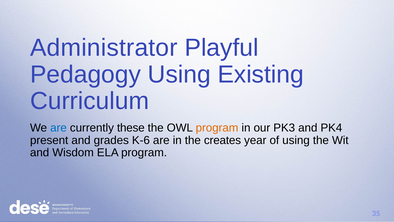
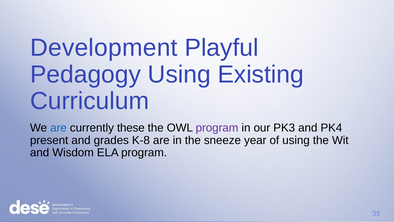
Administrator: Administrator -> Development (104, 48)
program colour: orange -> purple (217, 128)
K-6: K-6 -> K-8 (141, 140)
creates: creates -> sneeze (222, 140)
